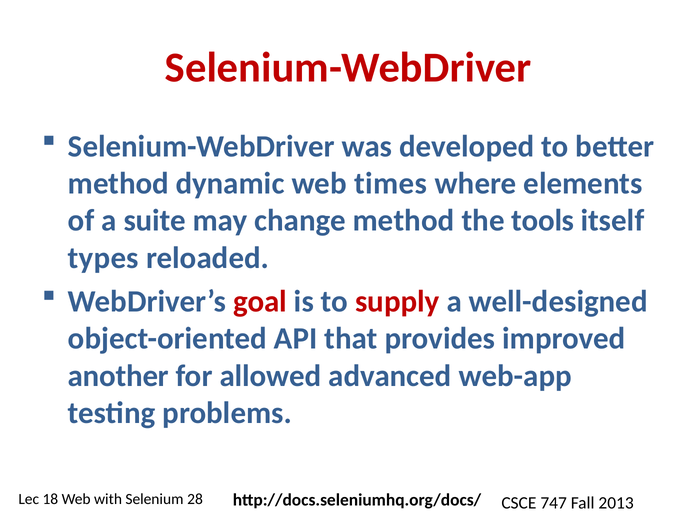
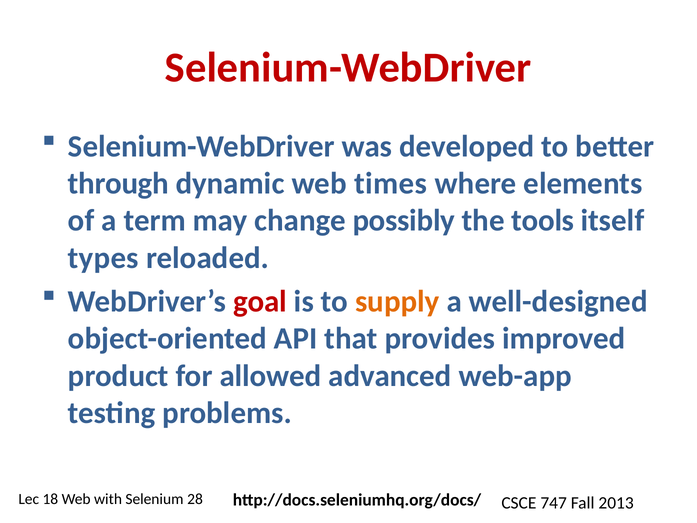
method: method -> through (118, 183)
suite: suite -> term (155, 221)
change method: method -> possibly (404, 221)
supply colour: red -> orange (397, 301)
another: another -> product (118, 376)
